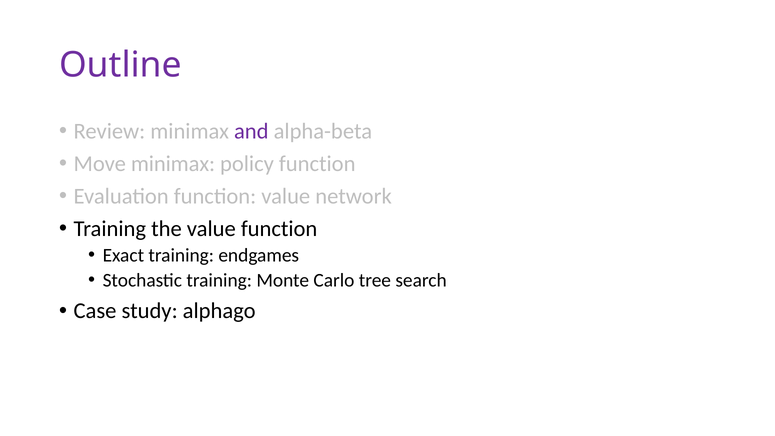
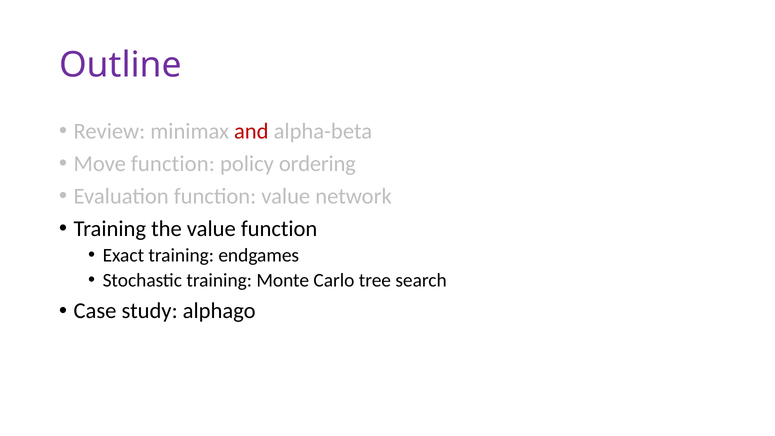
and colour: purple -> red (251, 131)
Move minimax: minimax -> function (173, 164)
policy function: function -> ordering (317, 164)
